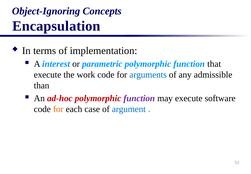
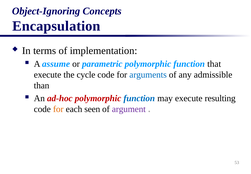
interest: interest -> assume (56, 64)
work: work -> cycle (86, 75)
function colour: purple -> blue (139, 98)
software: software -> resulting (220, 98)
case: case -> seen (92, 109)
argument colour: blue -> purple (129, 109)
